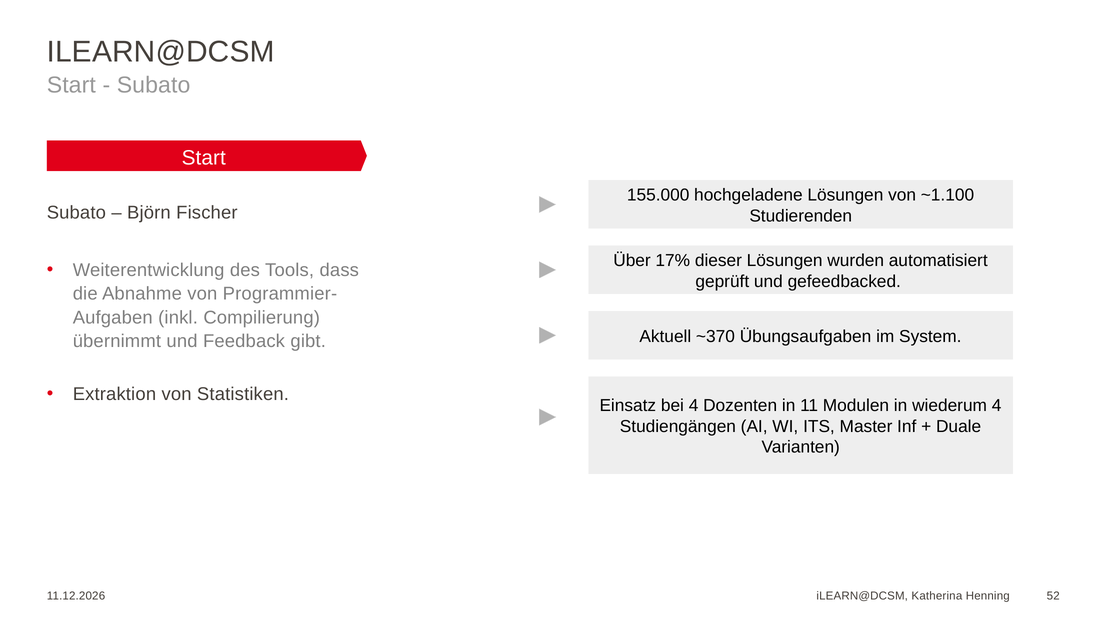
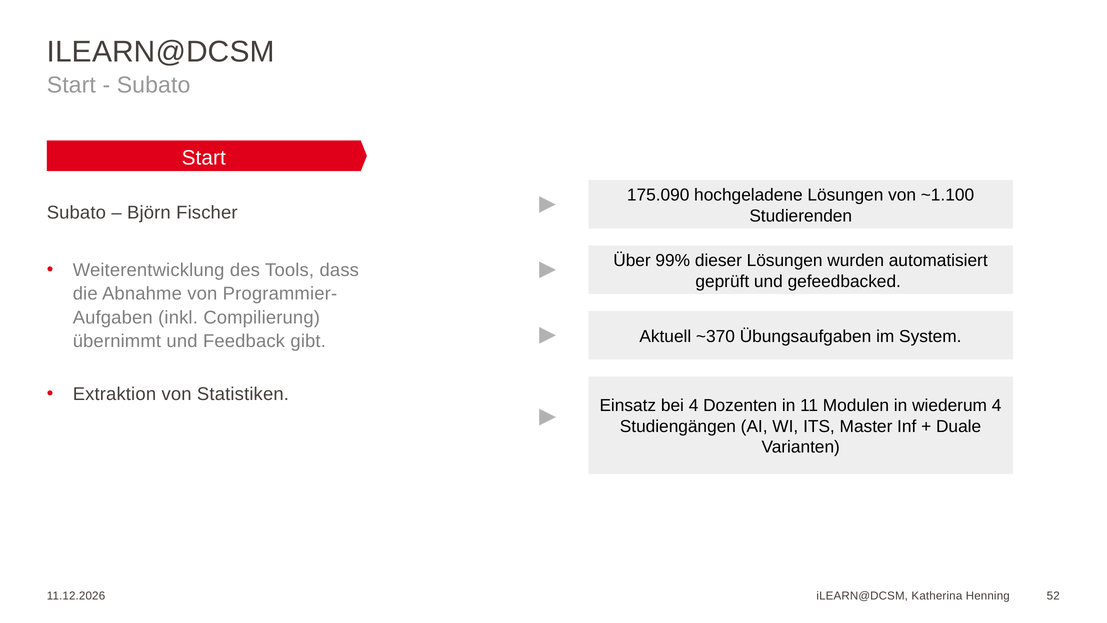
155.000: 155.000 -> 175.090 (658, 195)
17%: 17% -> 99% (673, 260)
